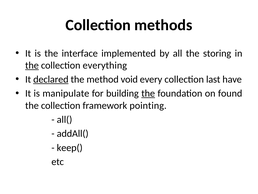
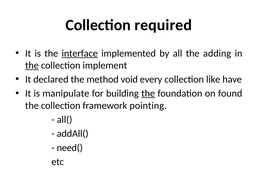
methods: methods -> required (163, 25)
interface underline: none -> present (80, 53)
storing: storing -> adding (217, 53)
everything: everything -> implement (105, 65)
declared underline: present -> none (51, 79)
last: last -> like (213, 79)
keep(: keep( -> need( (70, 147)
